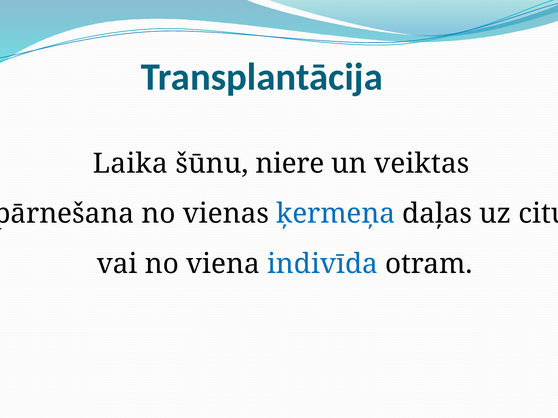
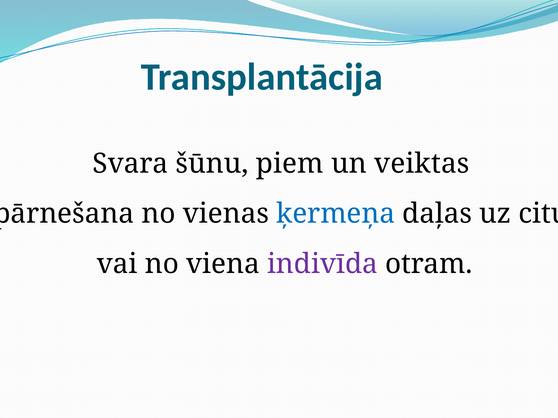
Laika: Laika -> Svara (130, 164)
niere: niere -> piem (290, 164)
indivīda colour: blue -> purple (322, 264)
